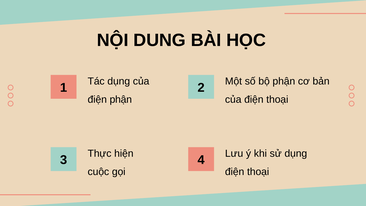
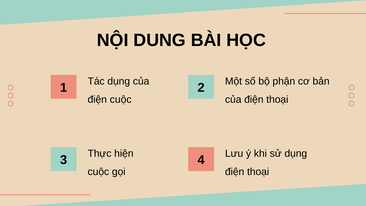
điện phận: phận -> cuộc (121, 99)
